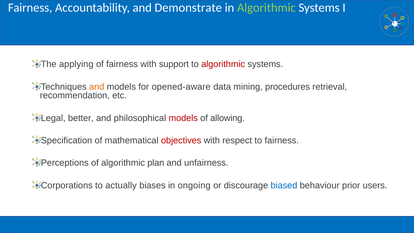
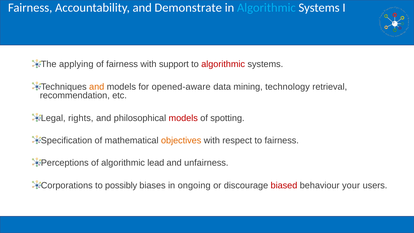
Algorithmic colour: light green -> light blue (266, 8)
procedures: procedures -> technology (287, 87)
better: better -> rights (81, 118)
allowing: allowing -> spotting (227, 118)
objectives colour: red -> orange (181, 140)
plan: plan -> lead (156, 163)
actually: actually -> possibly (121, 185)
biased colour: blue -> red (284, 185)
prior: prior -> your (351, 185)
